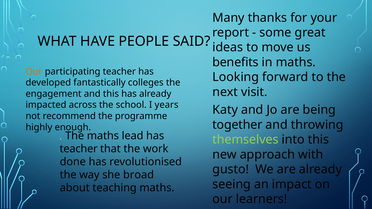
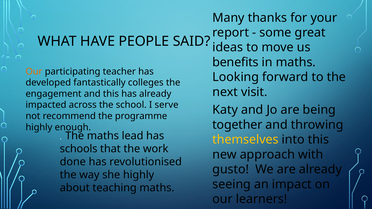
years: years -> serve (167, 105)
themselves colour: light green -> yellow (245, 140)
teacher: teacher -> schools (79, 149)
she broad: broad -> highly (139, 175)
